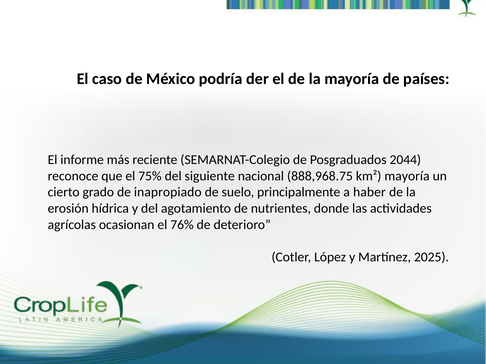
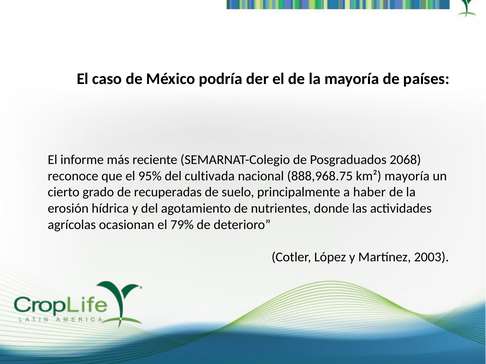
2044: 2044 -> 2068 (405, 160)
75%: 75% -> 95% (150, 176)
siguiente: siguiente -> cultivada (210, 176)
inapropiado: inapropiado -> recuperadas (168, 192)
76%: 76% -> 79% (182, 225)
2025: 2025 -> 2003 (431, 257)
